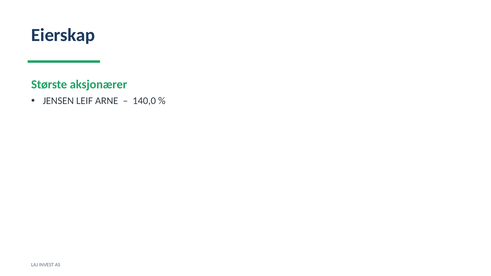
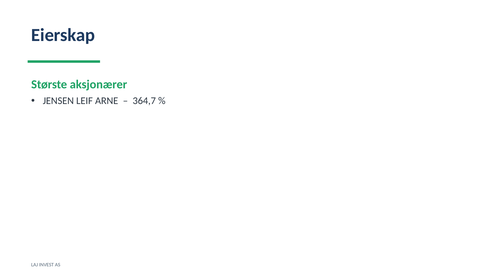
140,0: 140,0 -> 364,7 (144, 101)
